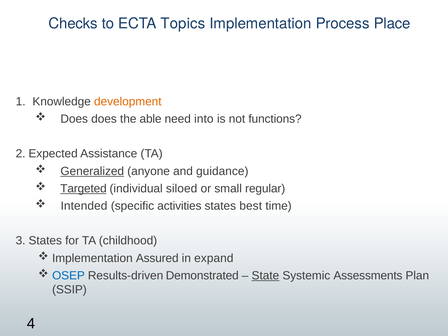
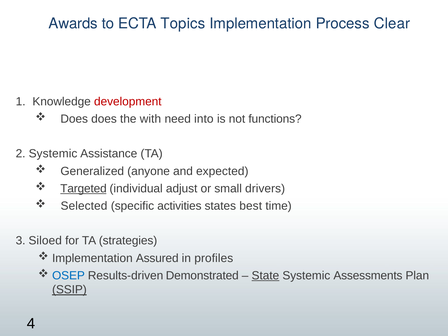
Checks: Checks -> Awards (73, 23)
Place: Place -> Clear (392, 23)
development colour: orange -> red (128, 101)
able: able -> with (150, 119)
2 Expected: Expected -> Systemic (53, 154)
Generalized underline: present -> none (92, 171)
guidance: guidance -> expected (222, 171)
siloed: siloed -> adjust (182, 189)
regular: regular -> drivers (265, 189)
Intended: Intended -> Selected (84, 206)
3 States: States -> Siloed (45, 241)
childhood: childhood -> strategies (128, 241)
expand: expand -> profiles (214, 258)
SSIP underline: none -> present (69, 290)
